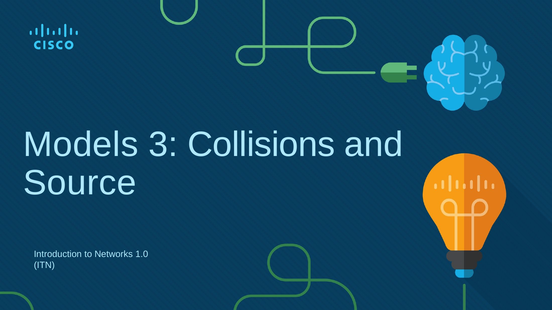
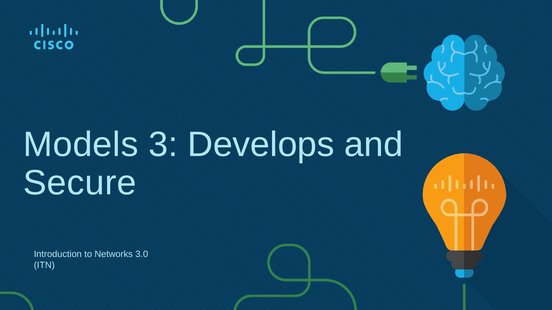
Collisions: Collisions -> Develops (261, 145)
Source: Source -> Secure (80, 183)
1.0: 1.0 -> 3.0 (142, 255)
